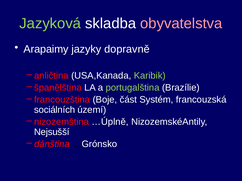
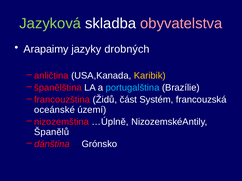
dopravně: dopravně -> drobných (127, 49)
Karibik colour: light green -> yellow (150, 76)
portugalština colour: light green -> light blue (133, 88)
Boje: Boje -> Židů (105, 100)
sociálních: sociálních -> oceánské (55, 110)
Nejsušší: Nejsušší -> Španělů (52, 132)
